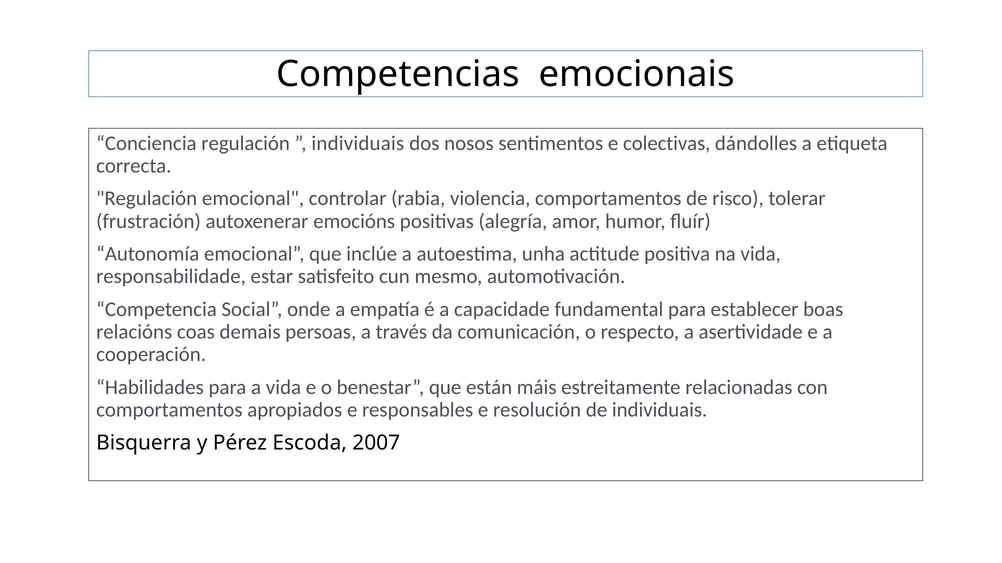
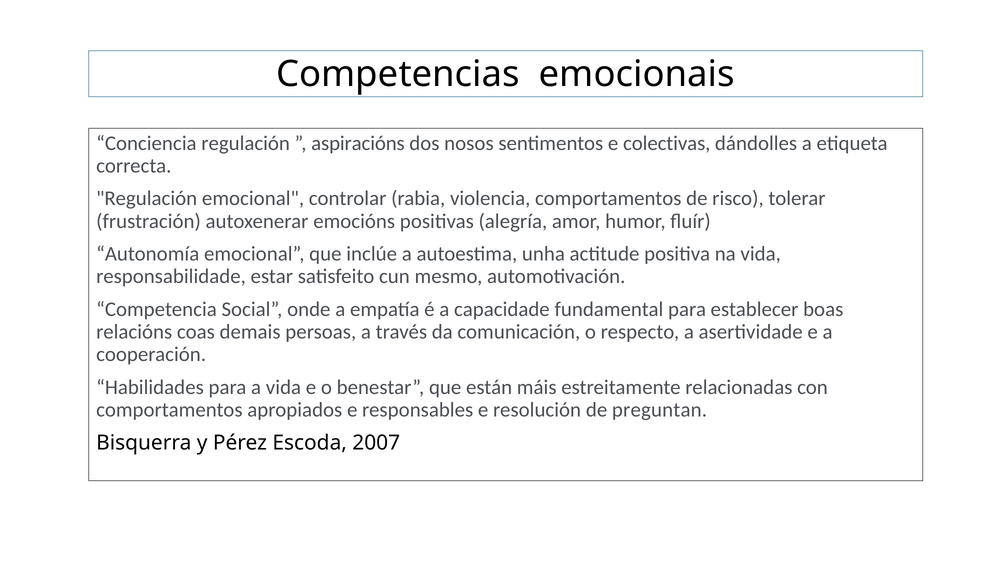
individuais: individuais -> aspiracións (358, 143)
de individuais: individuais -> preguntan (660, 411)
